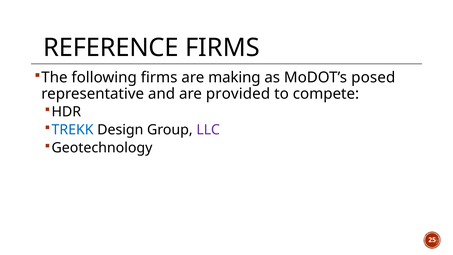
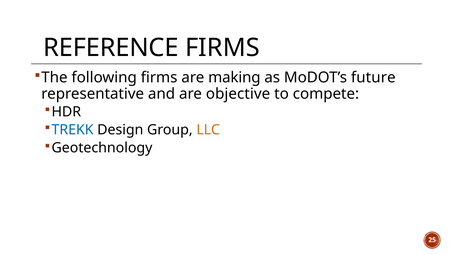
posed: posed -> future (373, 78)
provided: provided -> objective (238, 94)
LLC colour: purple -> orange (208, 130)
